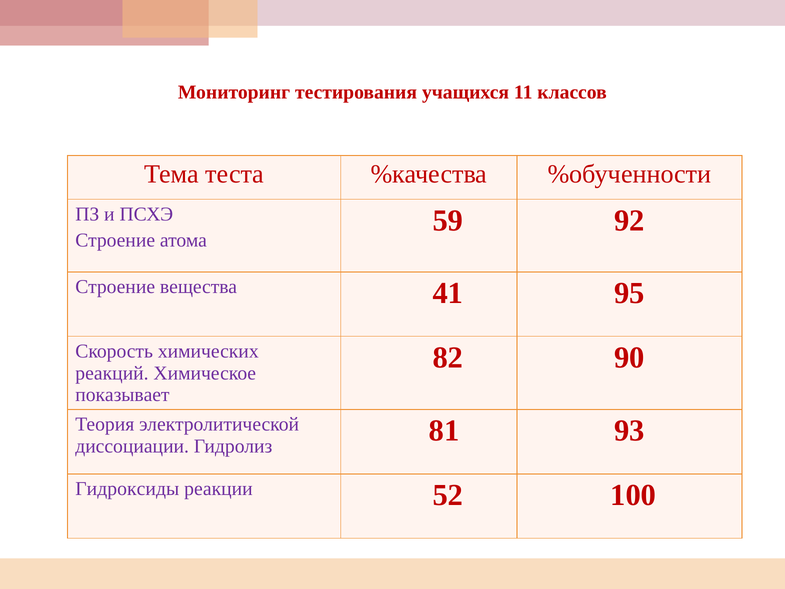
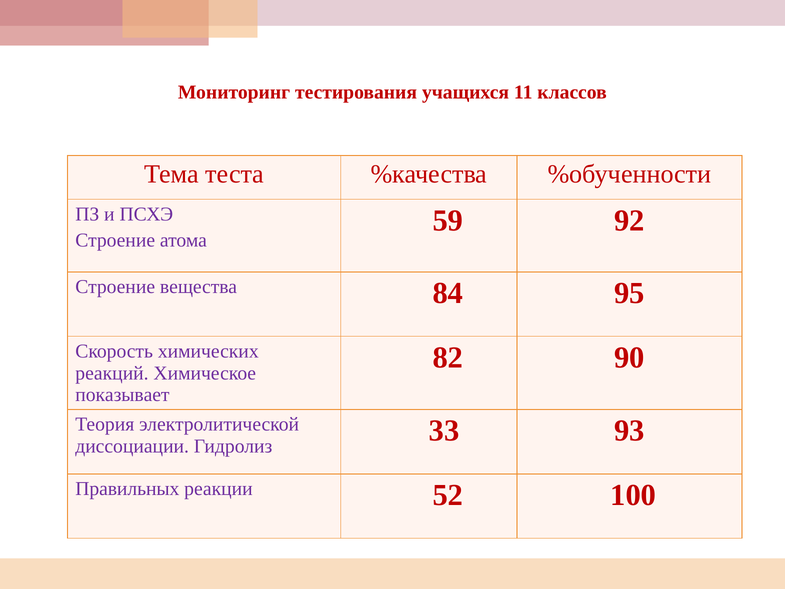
41: 41 -> 84 (448, 293)
81: 81 -> 33 (444, 430)
Гидроксиды: Гидроксиды -> Правильных (127, 489)
